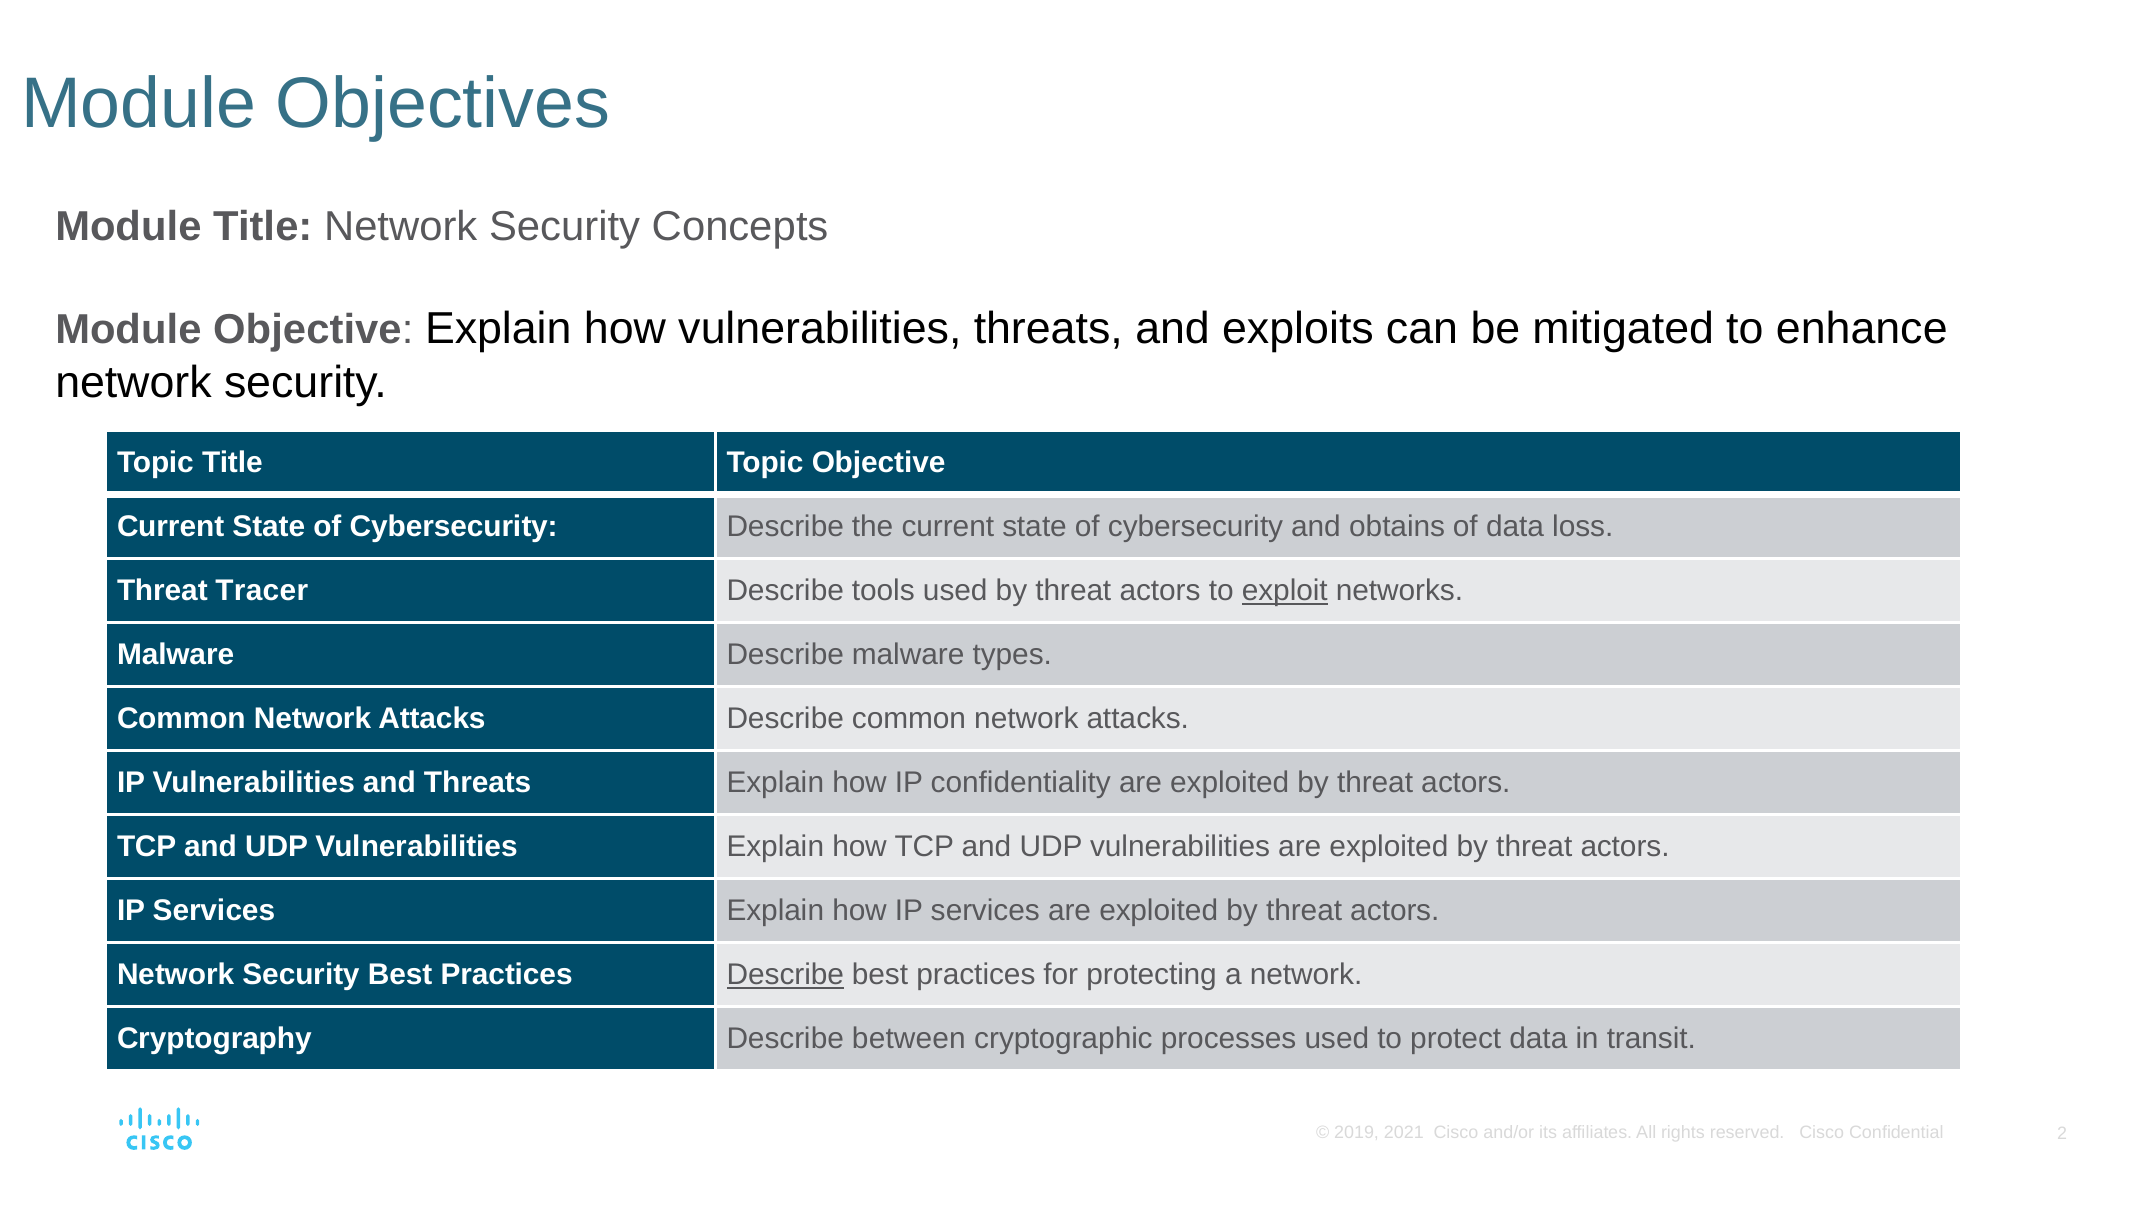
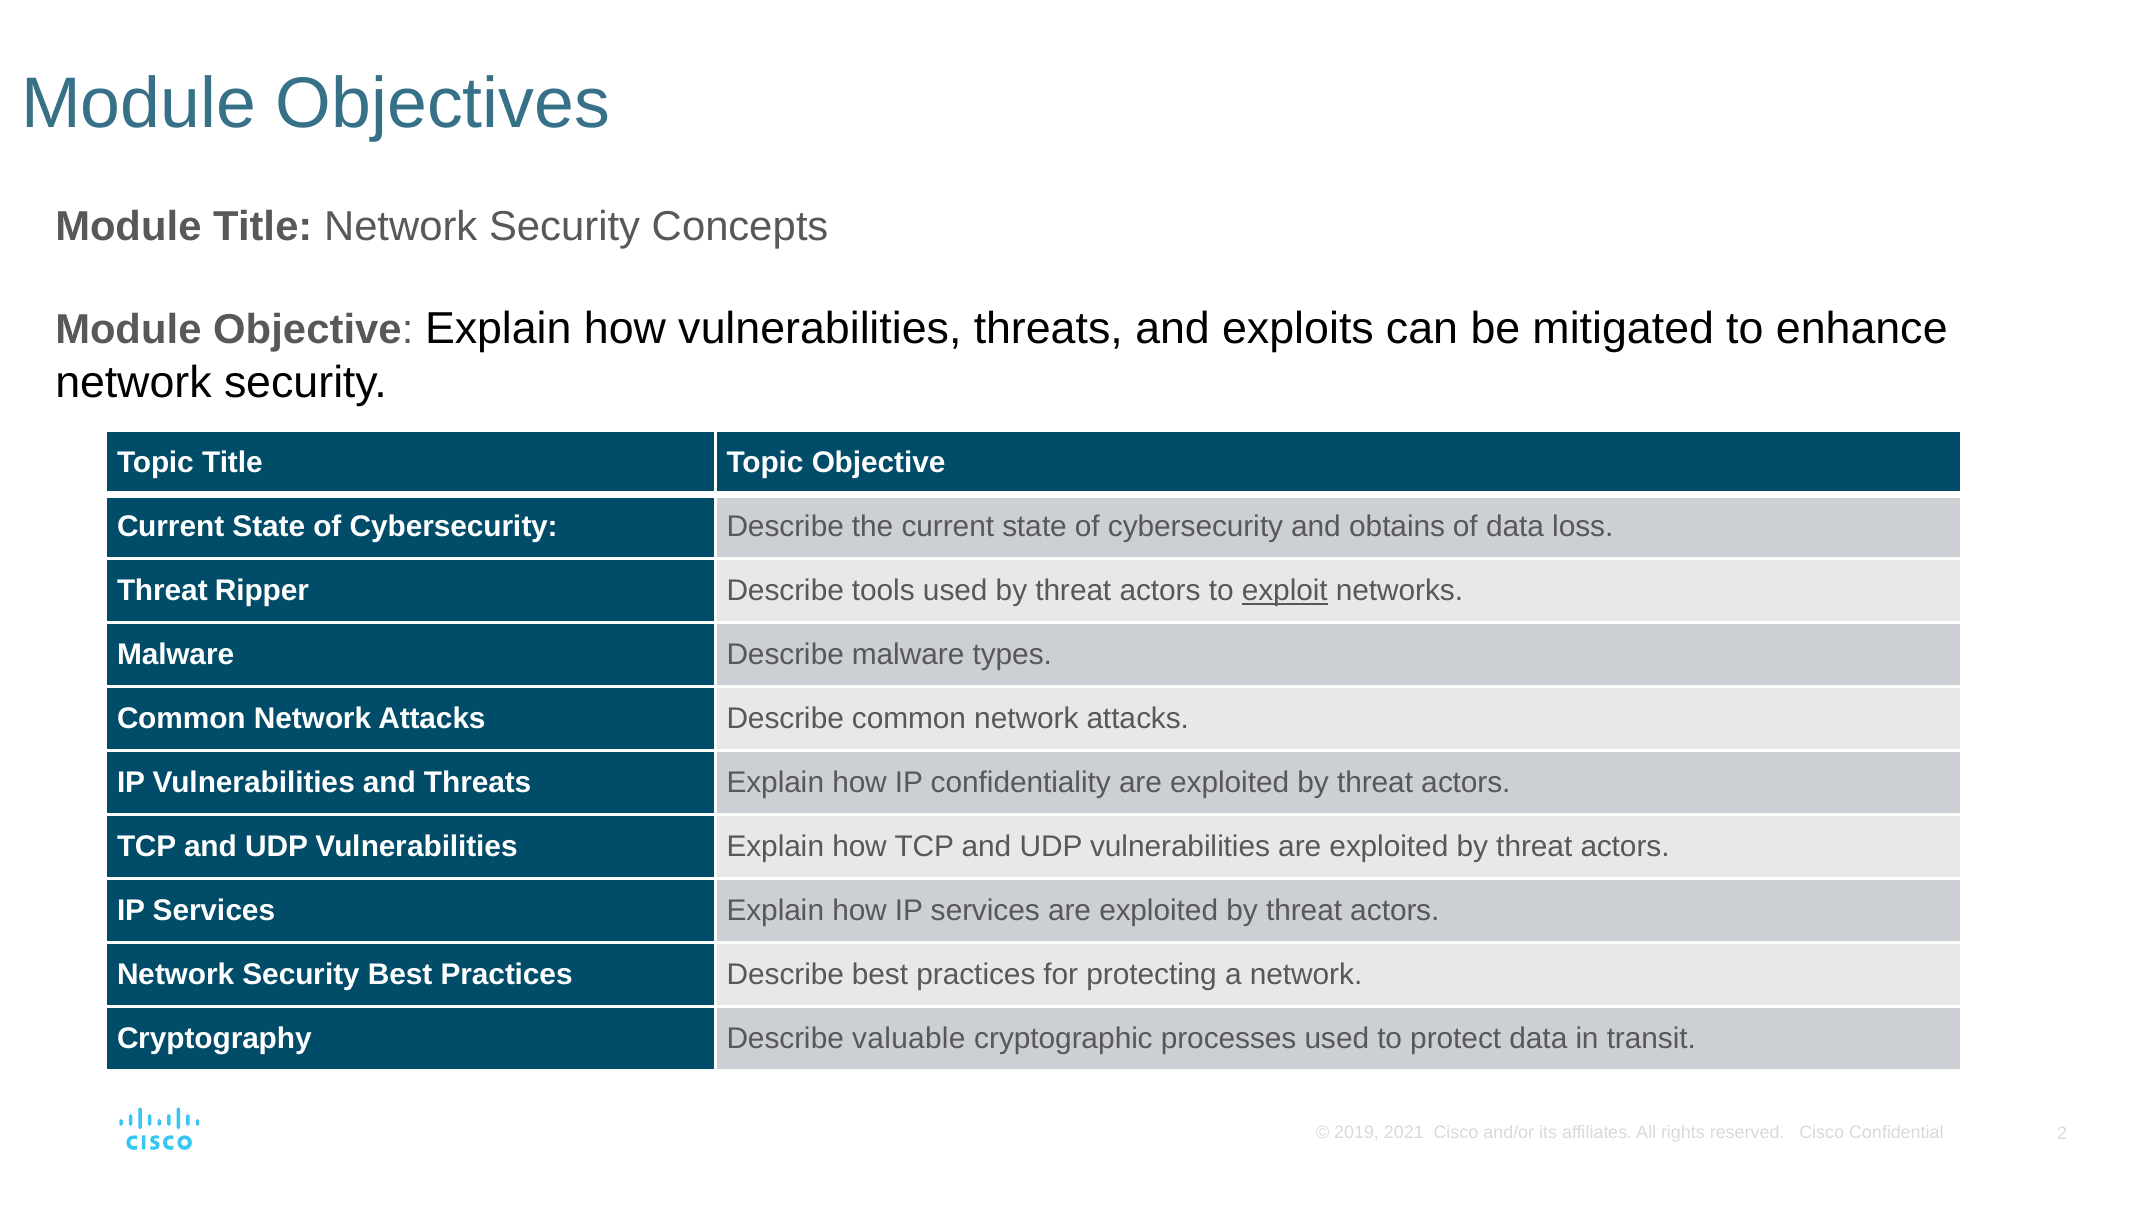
Tracer: Tracer -> Ripper (262, 591)
Describe underline: present -> none (785, 975)
between: between -> valuable (909, 1039)
